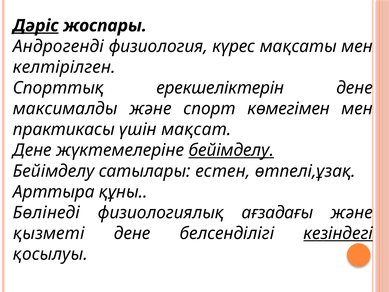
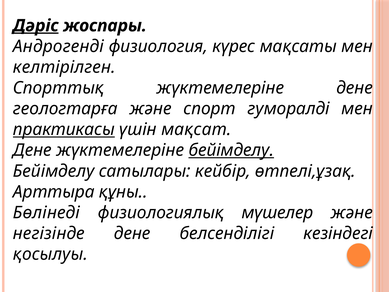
Спорттық ерекшеліктерін: ерекшеліктерін -> жүктемелеріне (220, 88)
максималды: максималды -> геологтарға (65, 109)
көмегімен: көмегімен -> гуморалді (289, 109)
практикасы underline: none -> present (64, 129)
естен: естен -> кейбір (223, 171)
ағзадағы: ағзадағы -> мүшелер (277, 212)
қызметі: қызметі -> негізінде (49, 233)
кезіндегі underline: present -> none (338, 233)
